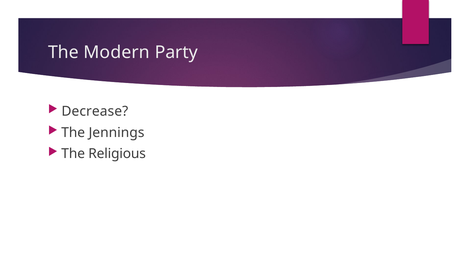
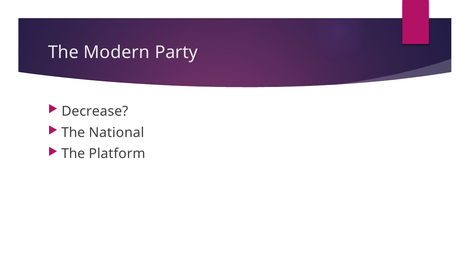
Jennings: Jennings -> National (116, 133)
Religious: Religious -> Platform (117, 154)
